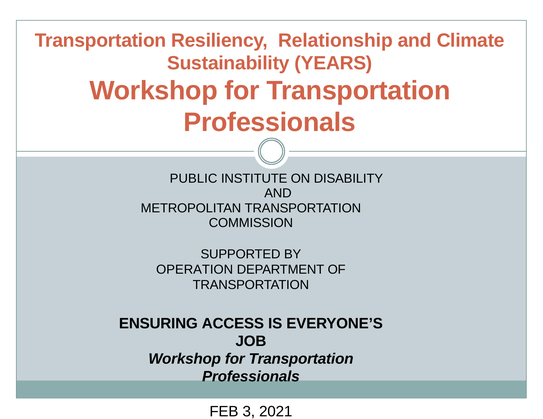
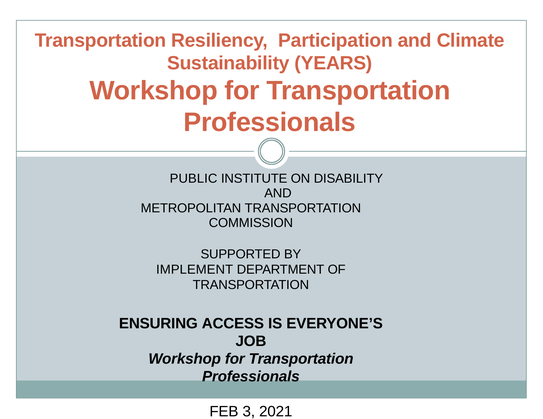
Relationship: Relationship -> Participation (336, 40)
OPERATION: OPERATION -> IMPLEMENT (195, 270)
